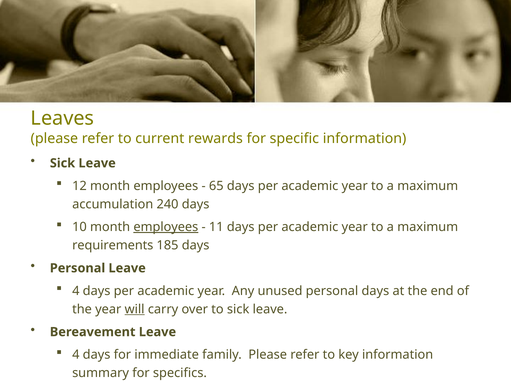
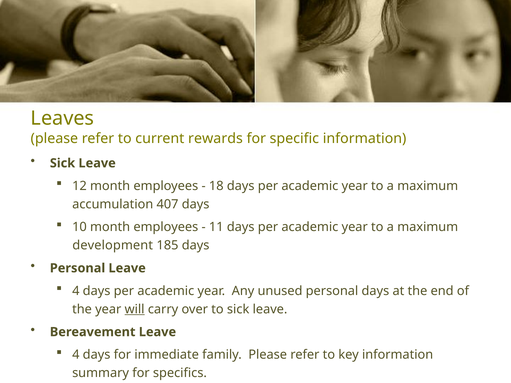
65: 65 -> 18 (216, 186)
240: 240 -> 407 (168, 204)
employees underline: present -> none (166, 227)
requirements: requirements -> development (113, 246)
